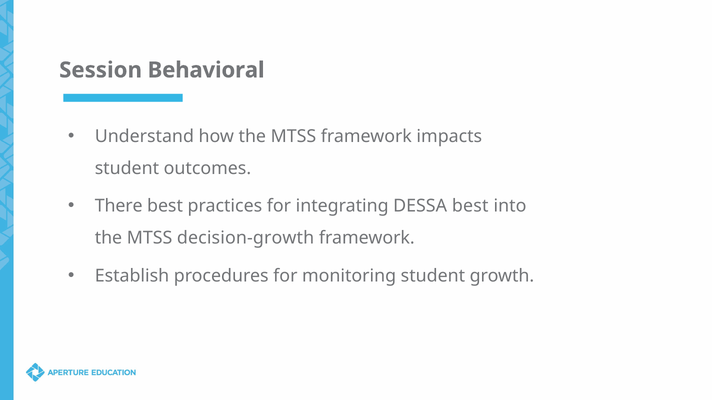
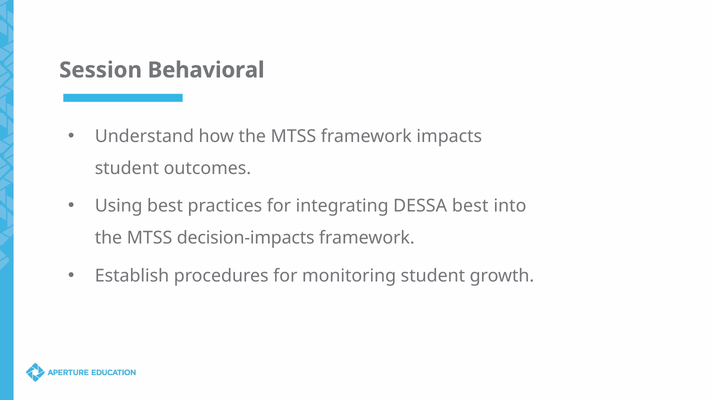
There: There -> Using (119, 206)
decision-growth: decision-growth -> decision-impacts (246, 238)
